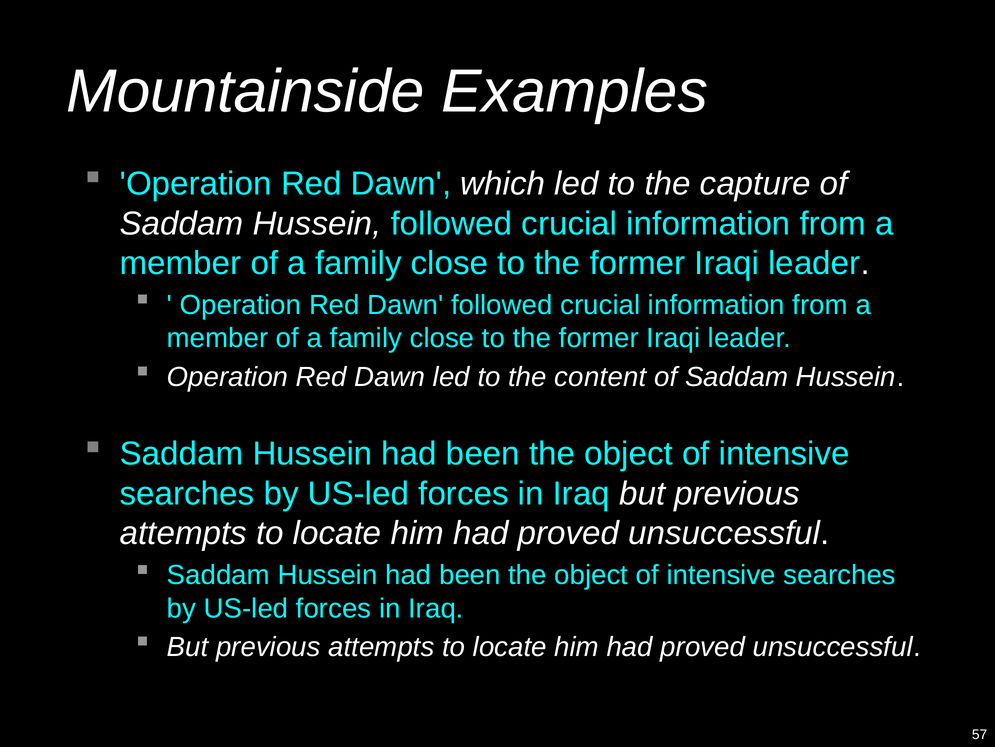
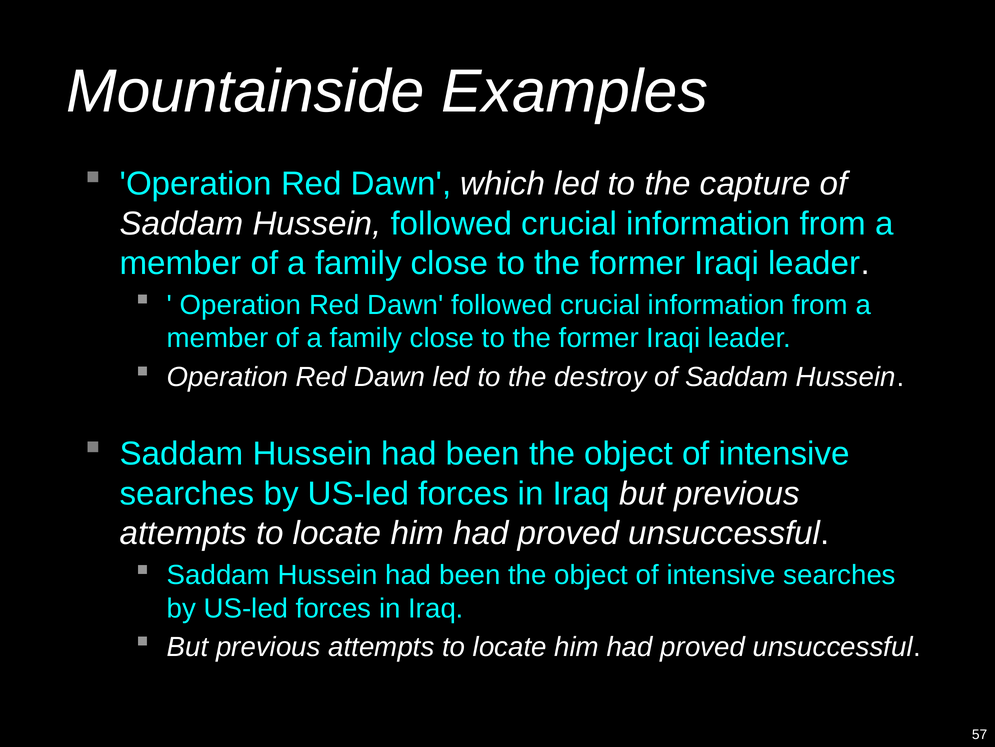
content: content -> destroy (600, 377)
